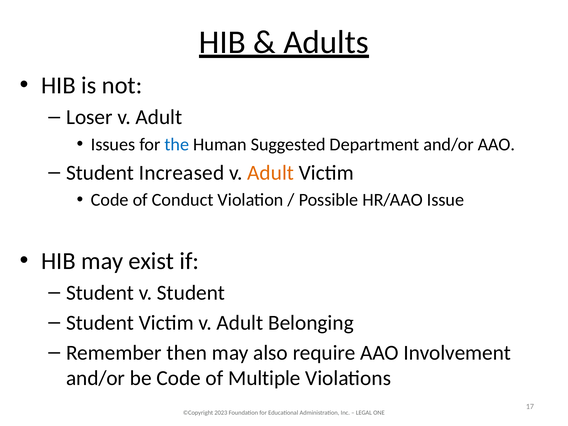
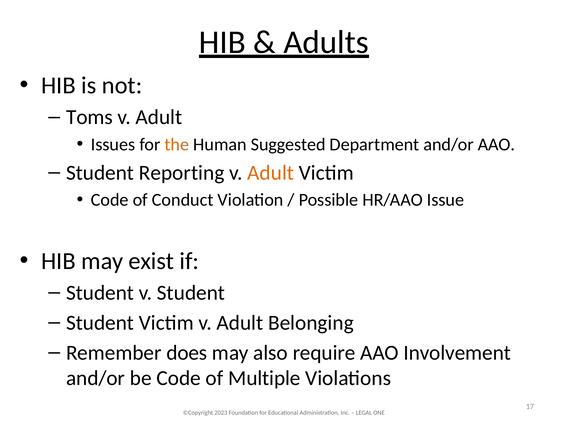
Loser: Loser -> Toms (89, 117)
the colour: blue -> orange (177, 144)
Increased: Increased -> Reporting (182, 173)
then: then -> does (187, 353)
